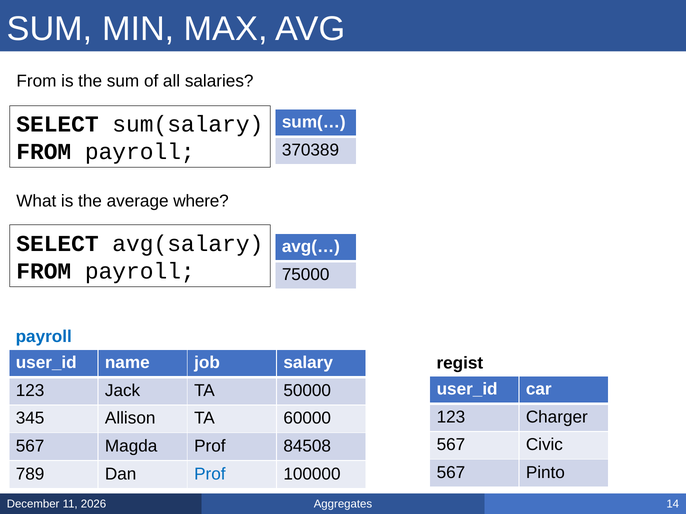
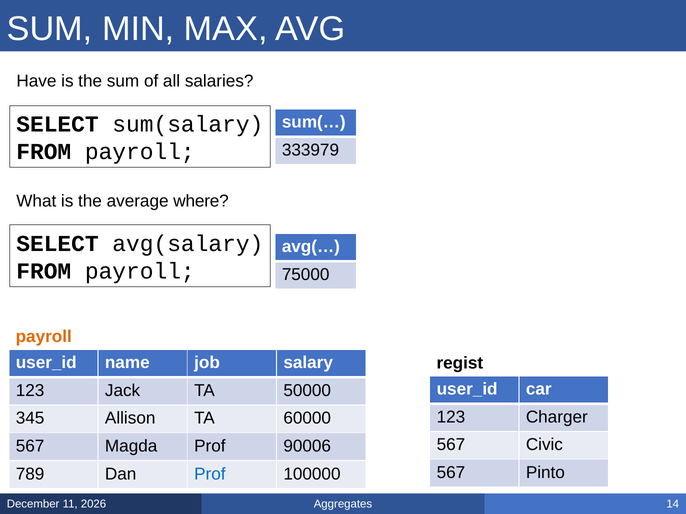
From: From -> Have (36, 81)
370389: 370389 -> 333979 (310, 150)
payroll colour: blue -> orange (44, 337)
84508: 84508 -> 90006 (307, 447)
